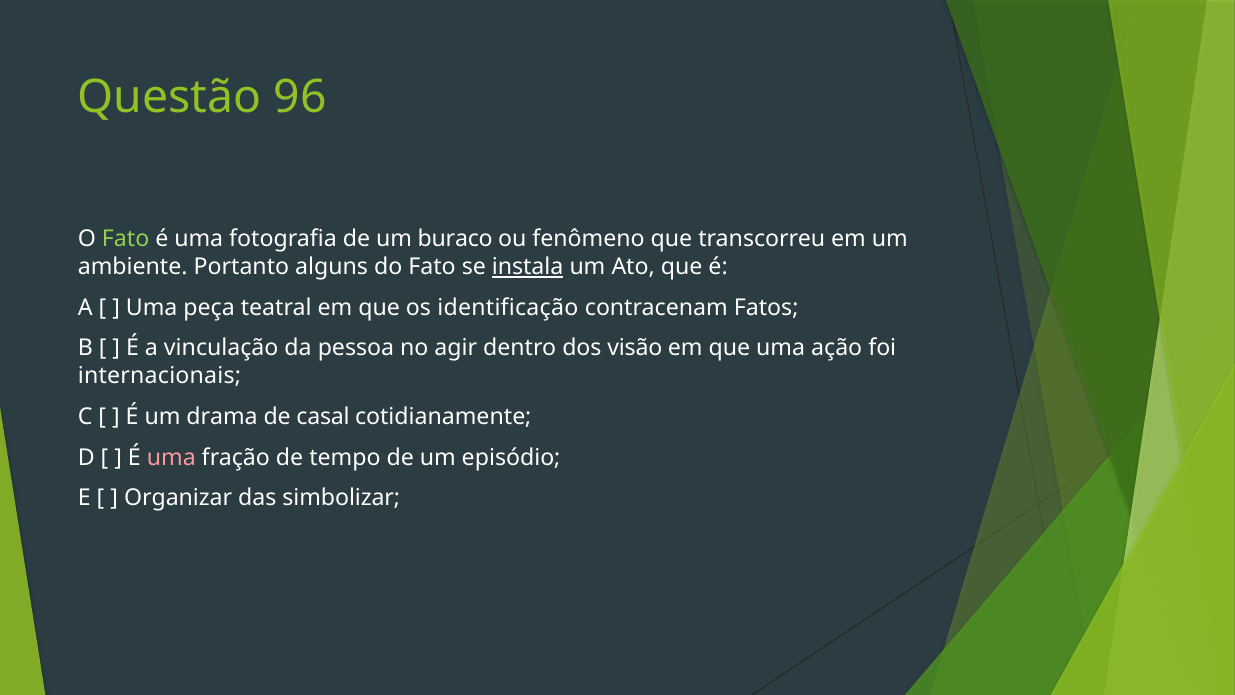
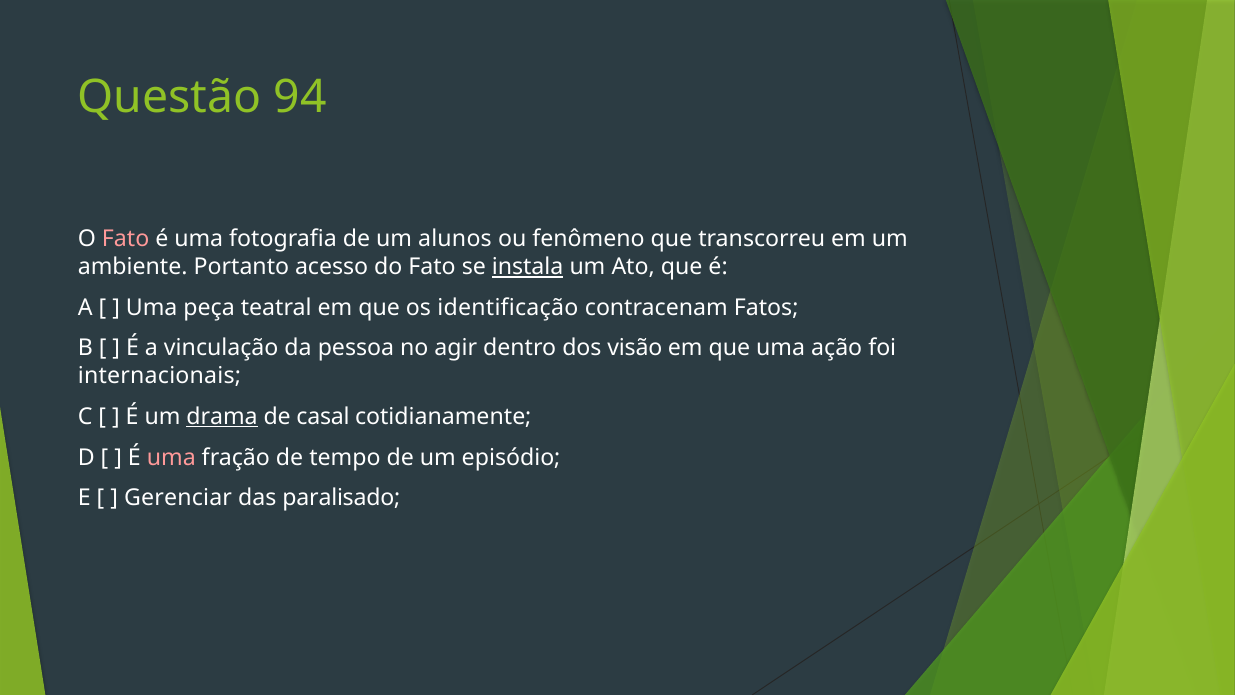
96: 96 -> 94 (300, 97)
Fato colour: light green -> pink (126, 239)
buraco: buraco -> alunos (455, 239)
alguns: alguns -> acesso (332, 267)
drama underline: none -> present (222, 417)
Organizar: Organizar -> Gerenciar (178, 498)
simbolizar: simbolizar -> paralisado (341, 498)
